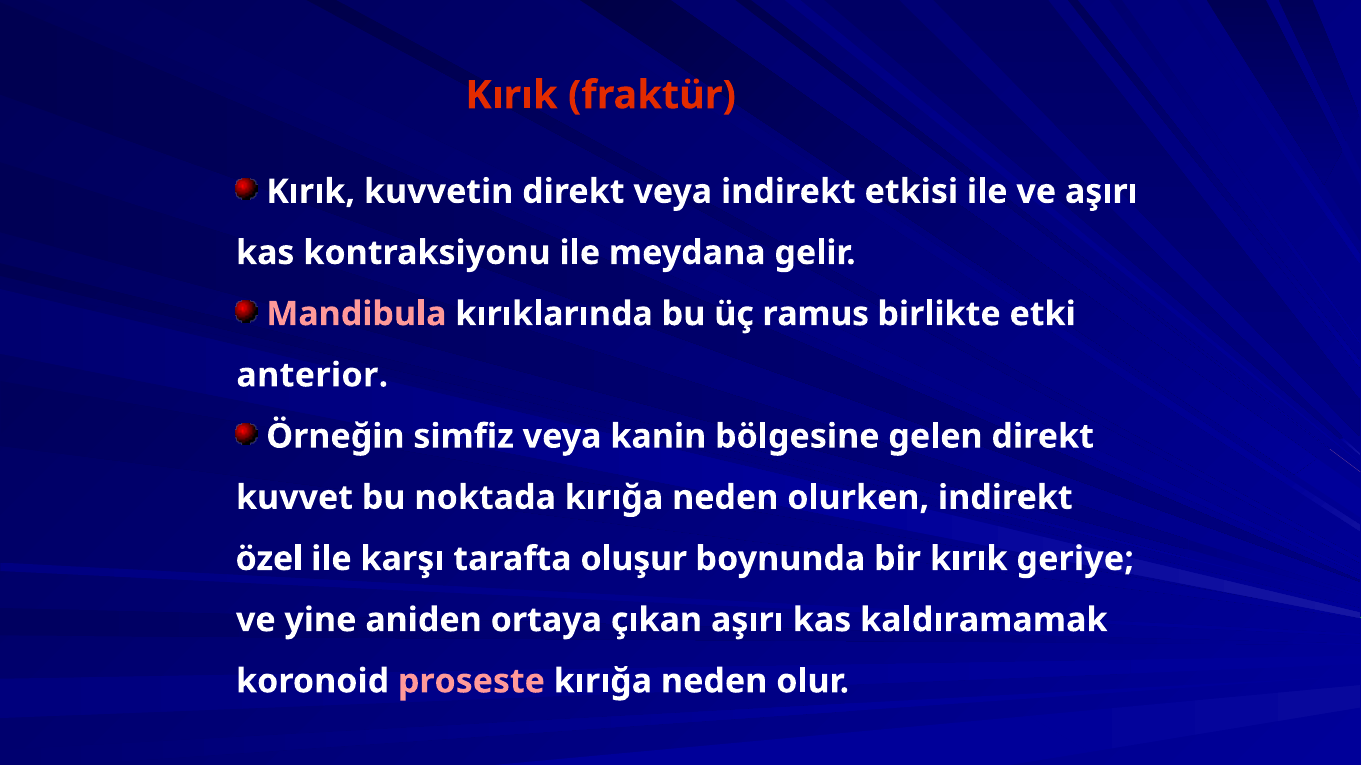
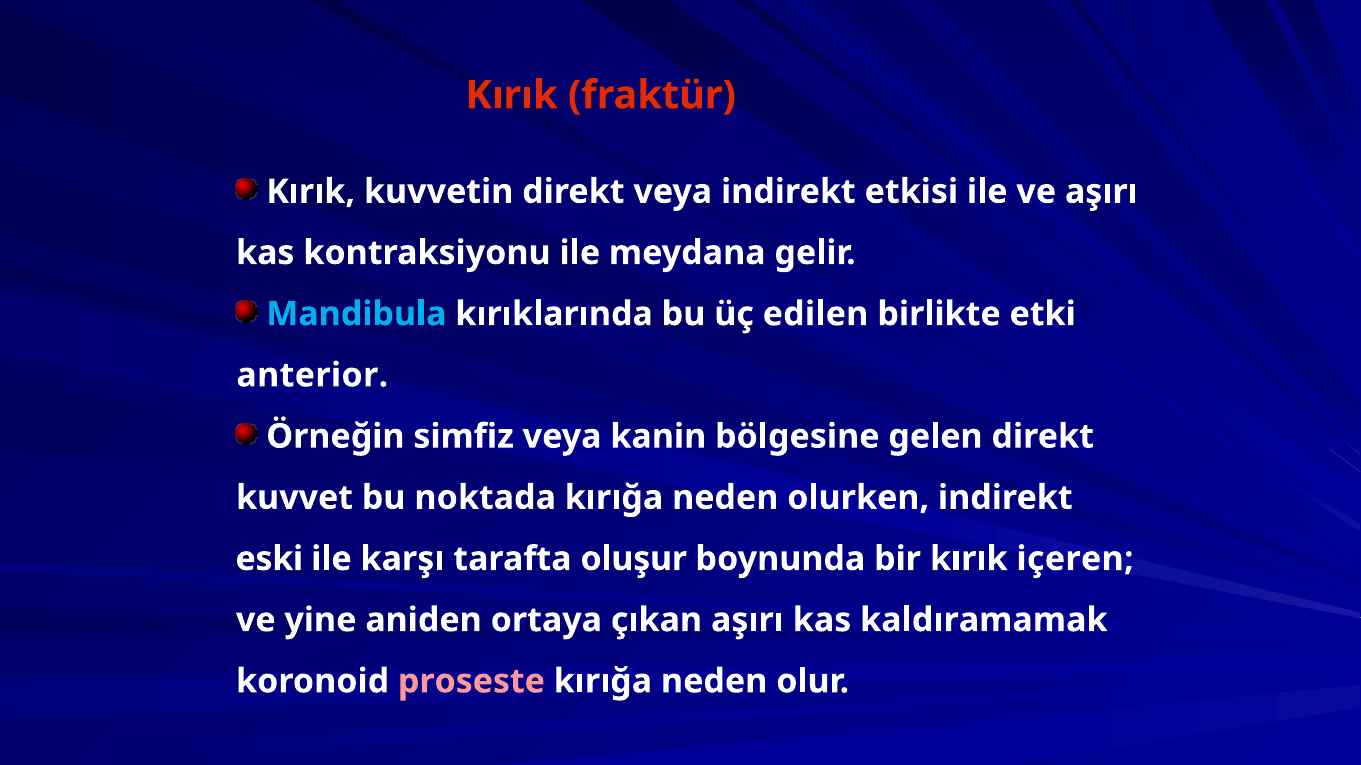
Mandibula colour: pink -> light blue (356, 314)
ramus: ramus -> edilen (815, 314)
özel: özel -> eski (269, 559)
geriye: geriye -> içeren (1075, 559)
